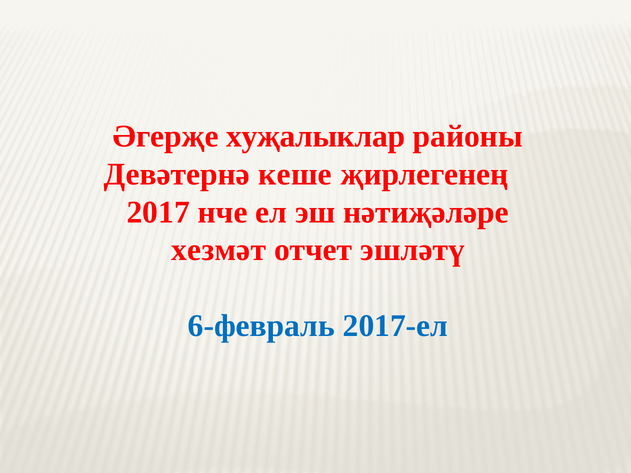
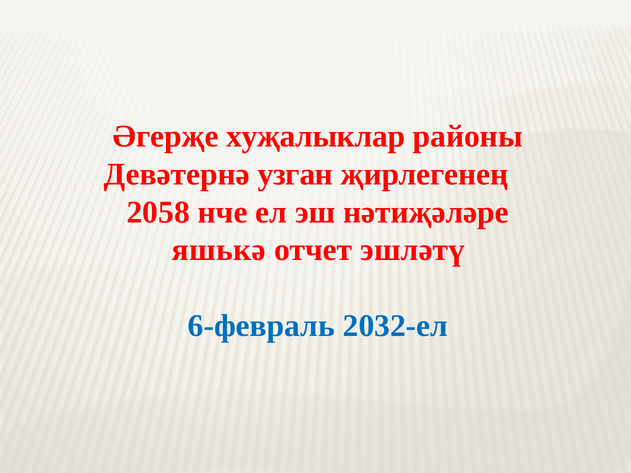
кеше: кеше -> узган (295, 174)
2017: 2017 -> 2058 (158, 212)
хезмәт: хезмәт -> яшькә (219, 250)
2017-ел: 2017-ел -> 2032-ел (395, 326)
